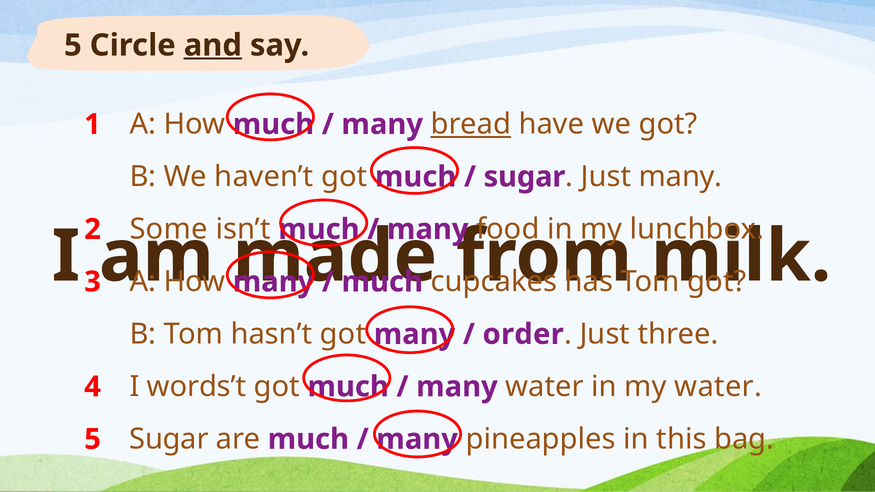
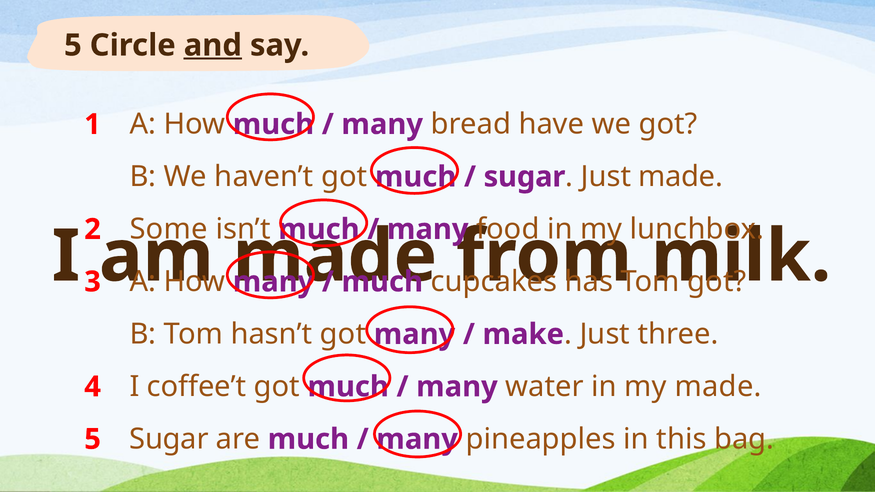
bread underline: present -> none (471, 124)
Just many: many -> made (681, 177)
order: order -> make (523, 334)
words’t: words’t -> coffee’t (197, 387)
my water: water -> made (718, 387)
